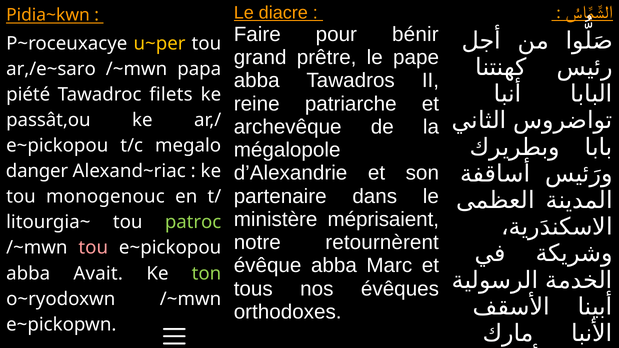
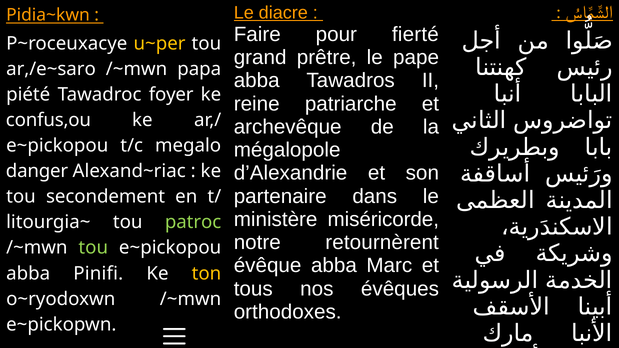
bénir: bénir -> fierté (415, 34)
filets: filets -> foyer (171, 95)
passât,ou: passât,ou -> confus,ou (48, 120)
monogenouc: monogenouc -> secondement (106, 197)
méprisaient: méprisaient -> miséricorde (383, 219)
tou colour: pink -> light green (93, 248)
Avait: Avait -> Pinifi (98, 273)
ton colour: light green -> yellow (206, 273)
